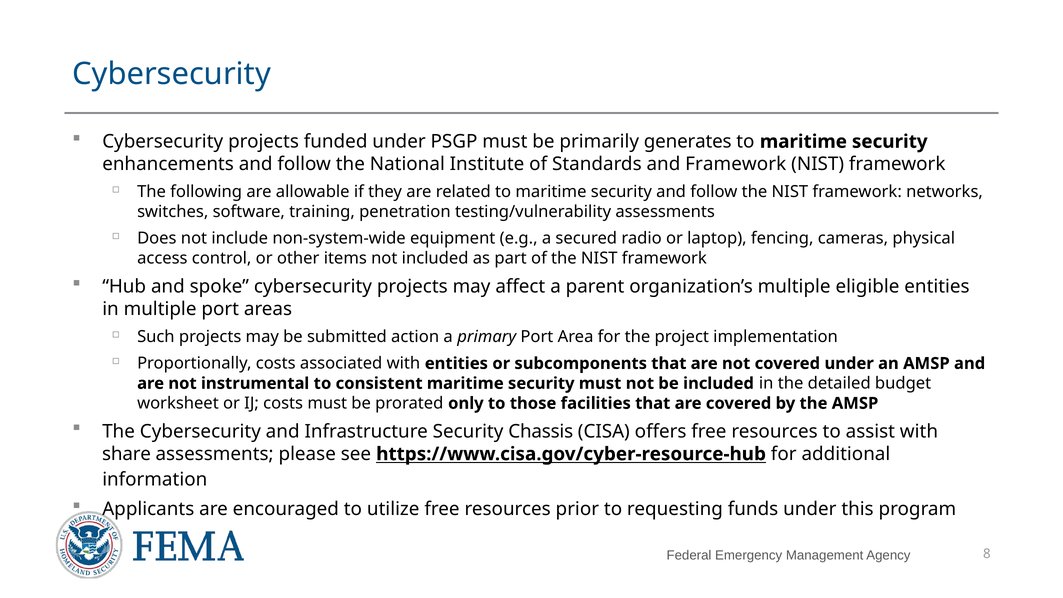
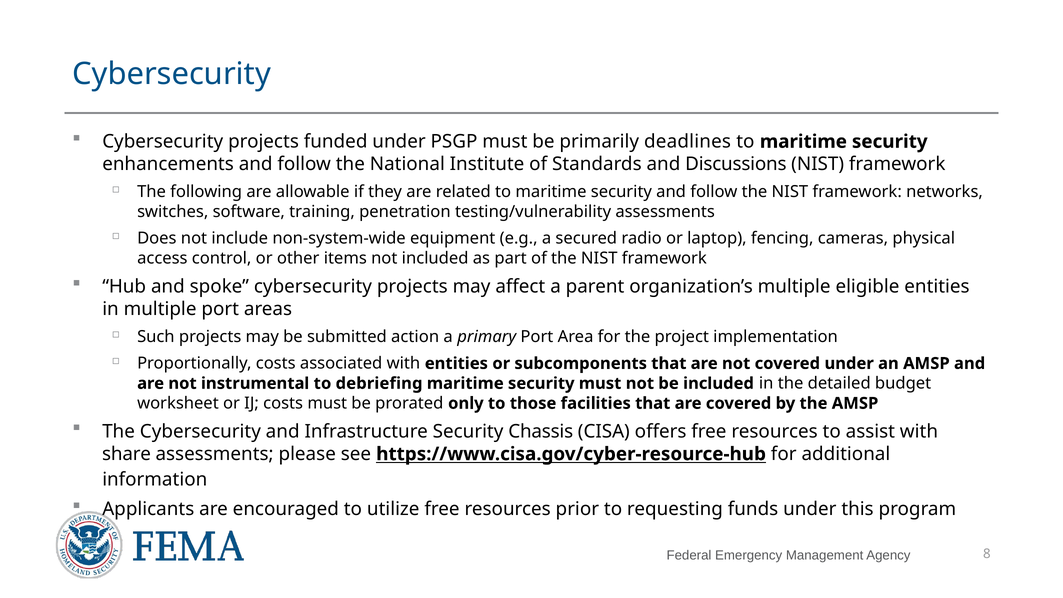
generates: generates -> deadlines (688, 142)
and Framework: Framework -> Discussions (736, 164)
consistent: consistent -> debriefing (379, 383)
